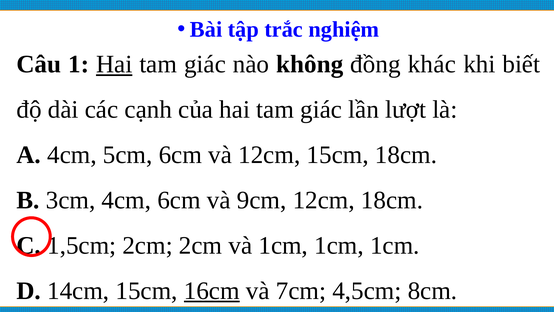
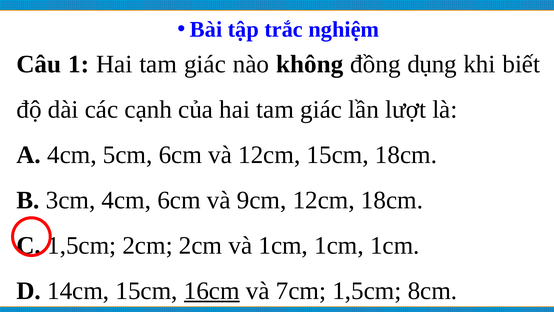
Hai underline: present -> none (114, 64)
khác: khác -> dụng (432, 64)
7cm 4,5cm: 4,5cm -> 1,5cm (367, 290)
